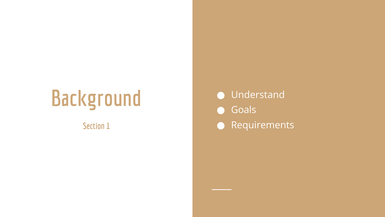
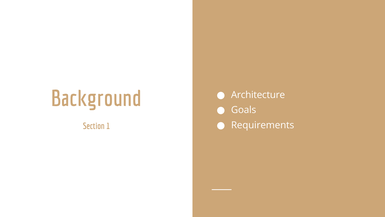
Understand: Understand -> Architecture (258, 95)
